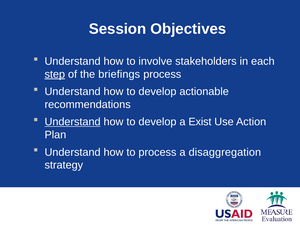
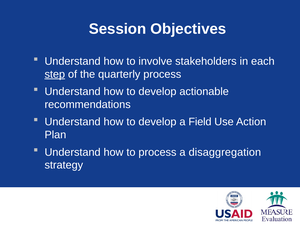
briefings: briefings -> quarterly (119, 74)
Understand underline: present -> none (73, 122)
Exist: Exist -> Field (200, 122)
